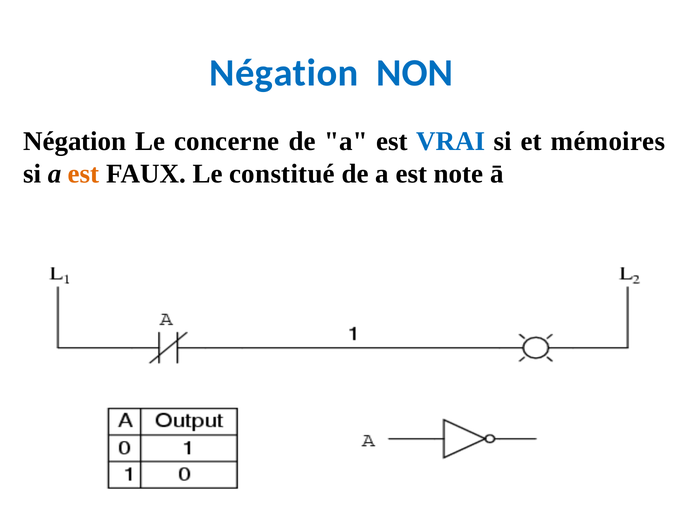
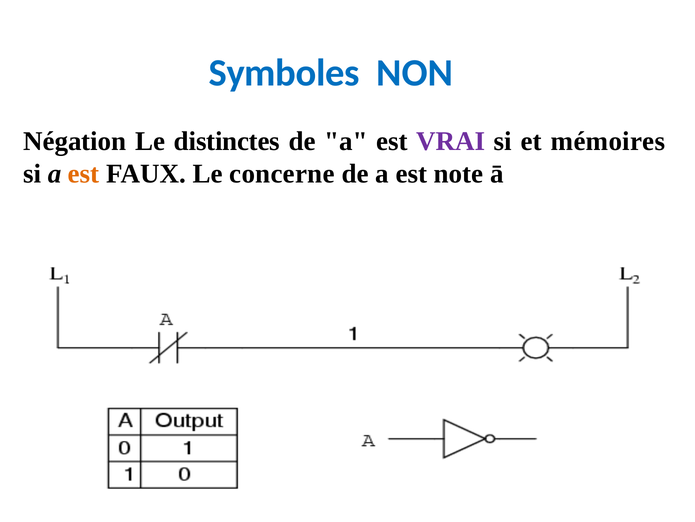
Négation: Négation -> Symboles (284, 73)
concerne: concerne -> distinctes (227, 141)
VRAI colour: blue -> purple (451, 141)
constitué: constitué -> concerne (282, 173)
